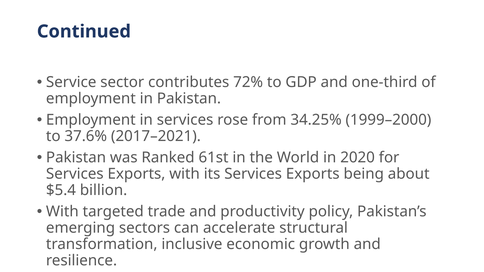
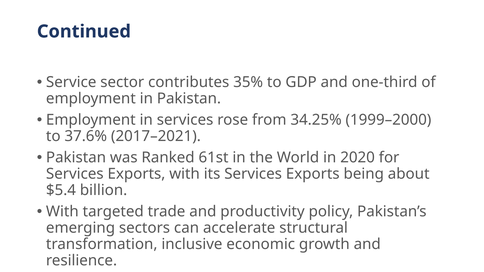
72%: 72% -> 35% (248, 82)
